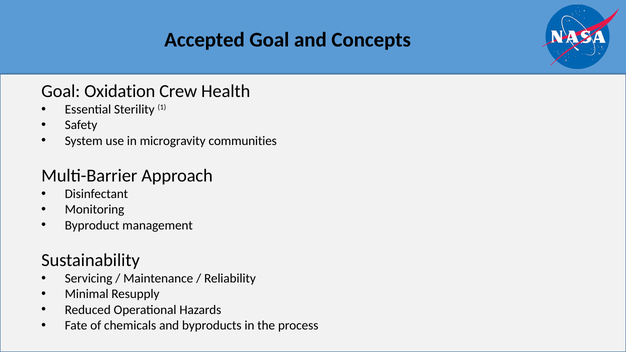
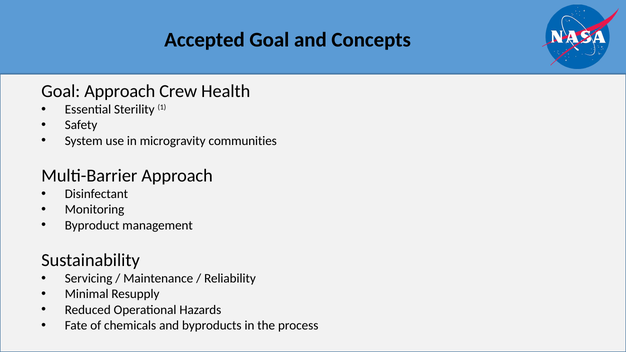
Goal Oxidation: Oxidation -> Approach (120, 91)
